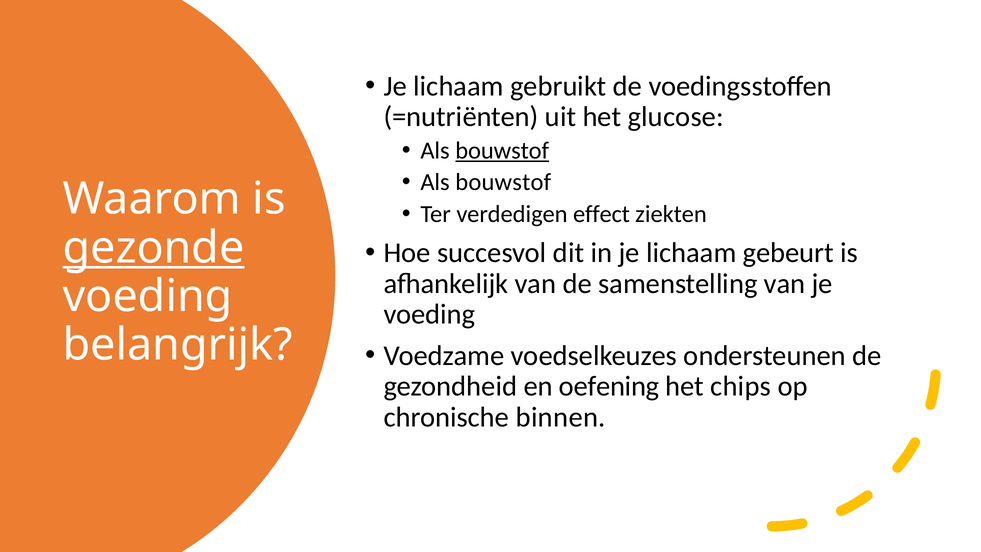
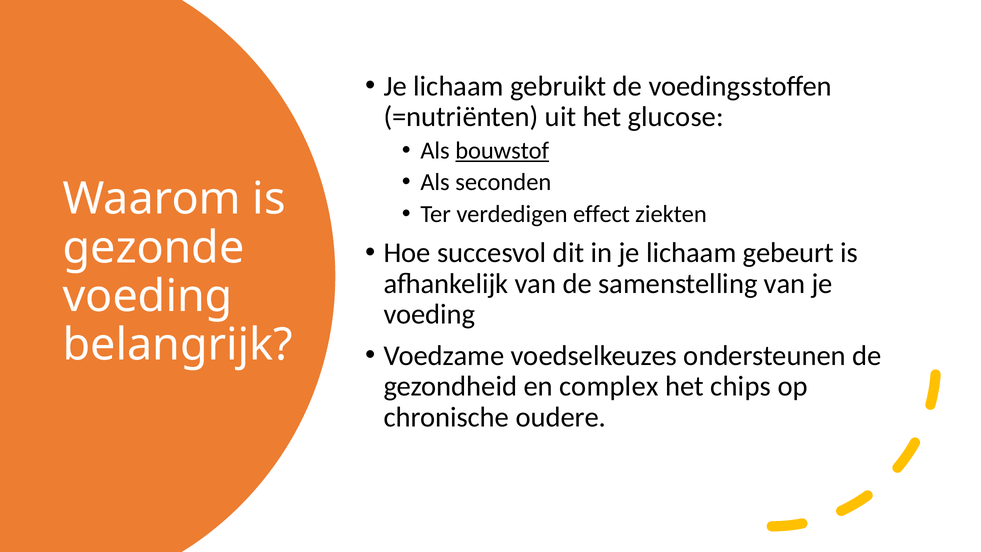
bouwstof: bouwstof -> seconden (503, 182)
gezonde underline: present -> none (154, 248)
oefening: oefening -> complex (609, 386)
binnen: binnen -> oudere (561, 417)
